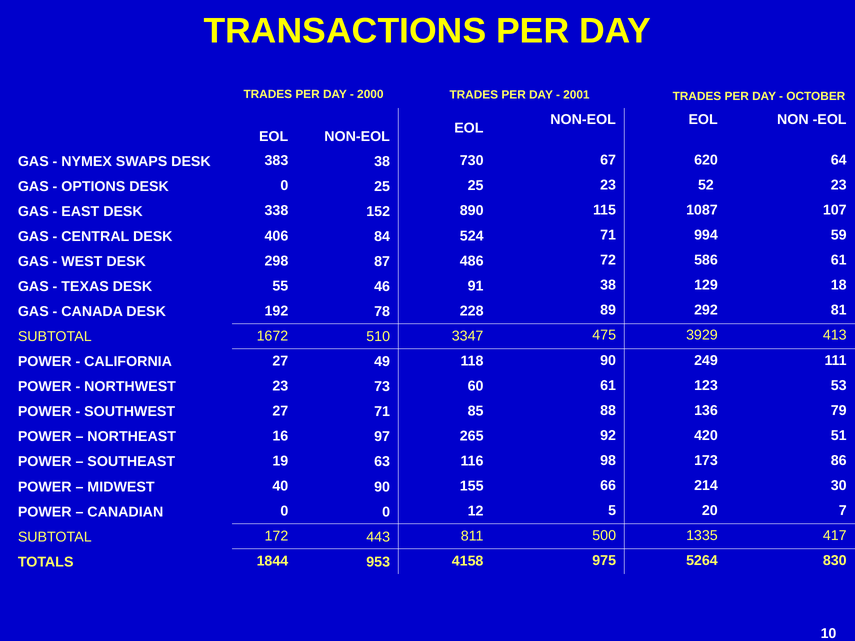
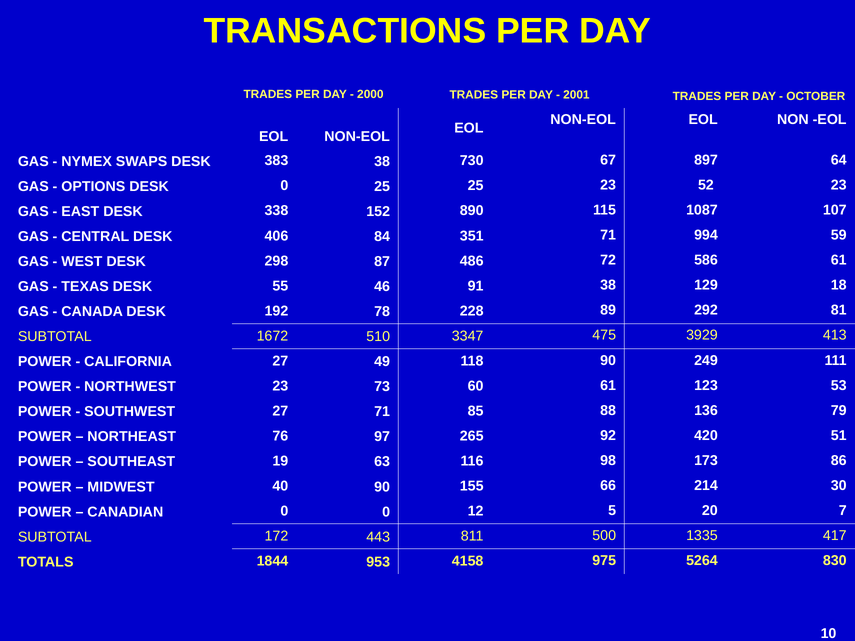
620: 620 -> 897 (706, 160)
524: 524 -> 351 (472, 236)
16: 16 -> 76 (280, 436)
